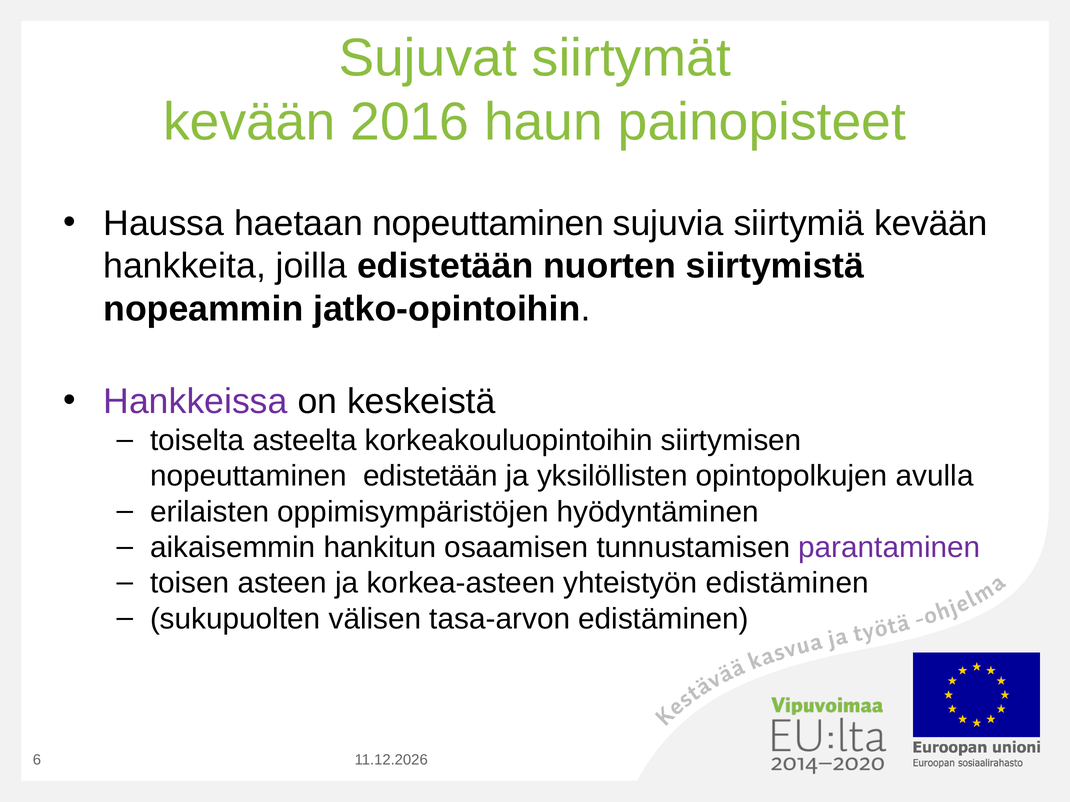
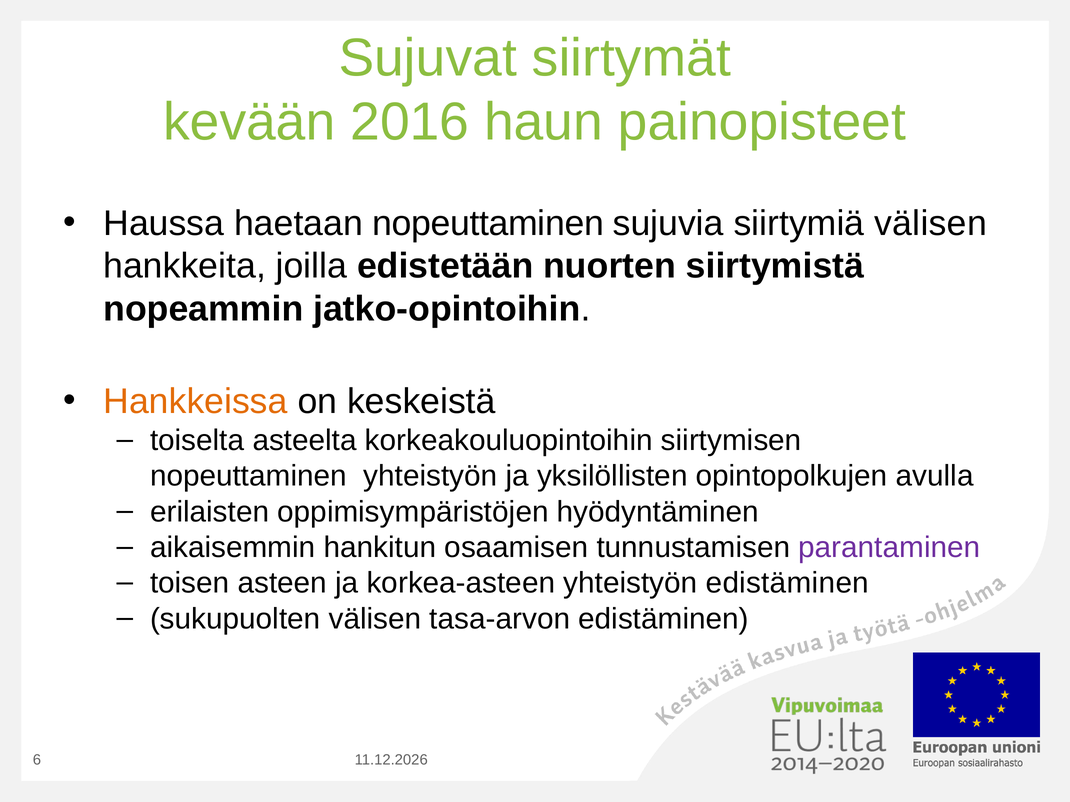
siirtymiä kevään: kevään -> välisen (931, 224)
Hankkeissa colour: purple -> orange (195, 402)
nopeuttaminen edistetään: edistetään -> yhteistyön (430, 476)
